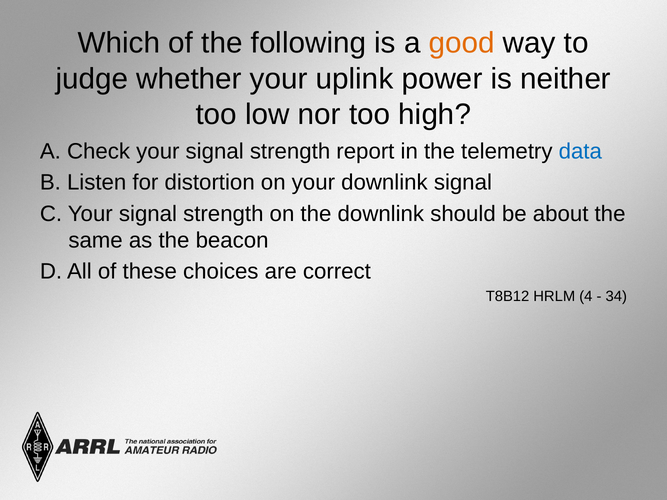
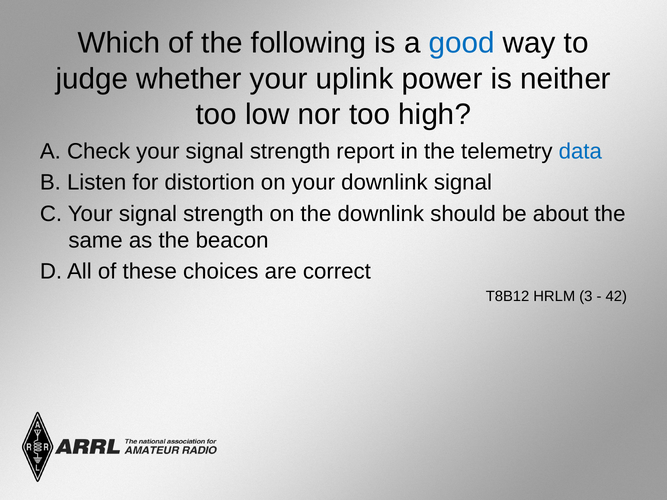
good colour: orange -> blue (462, 43)
4: 4 -> 3 (586, 296)
34: 34 -> 42 (616, 296)
